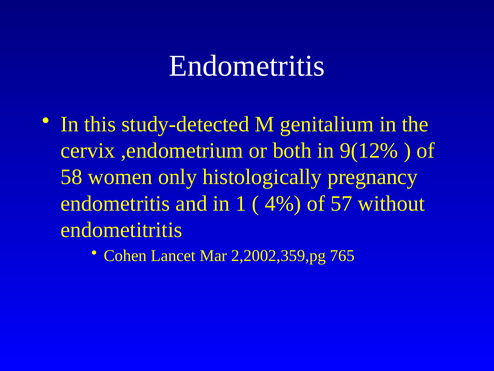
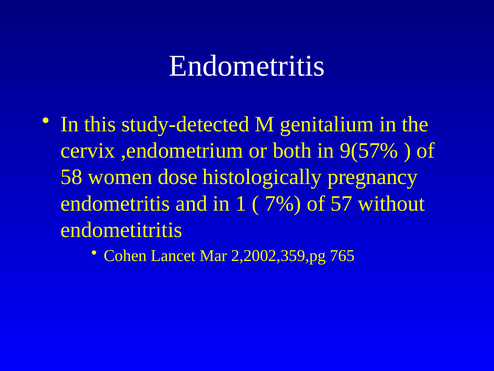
9(12%: 9(12% -> 9(57% (369, 150)
only: only -> dose (178, 177)
4%: 4% -> 7% (283, 203)
